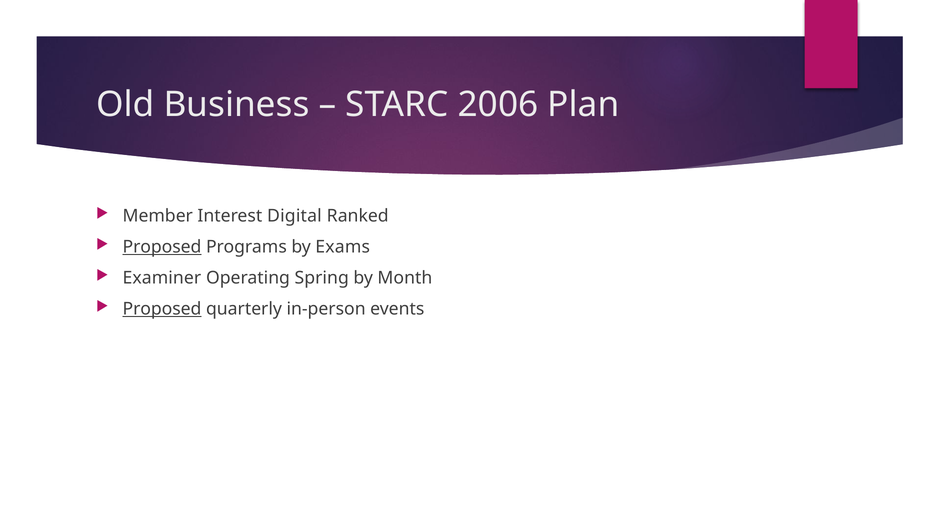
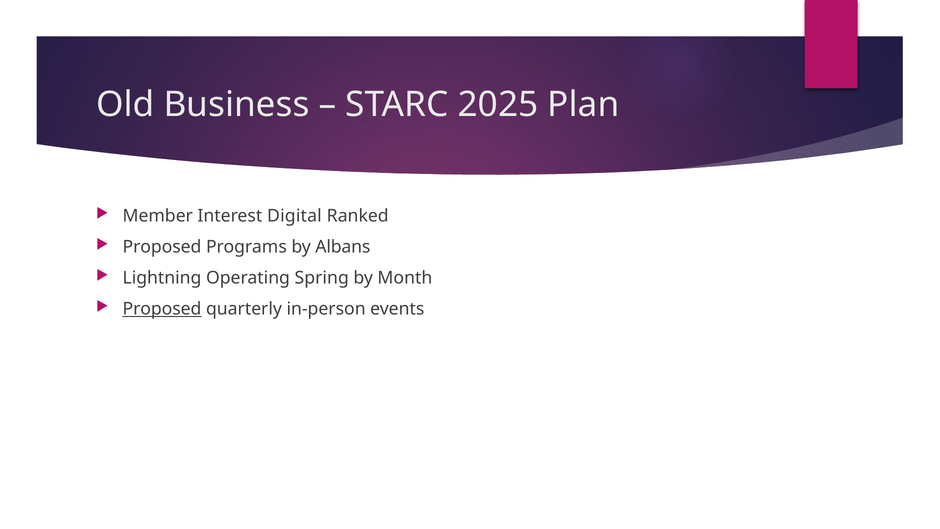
2006: 2006 -> 2025 (498, 105)
Proposed underline: present -> none (162, 247)
Exams: Exams -> Albans (343, 247)
Examiner: Examiner -> Lightning (162, 278)
